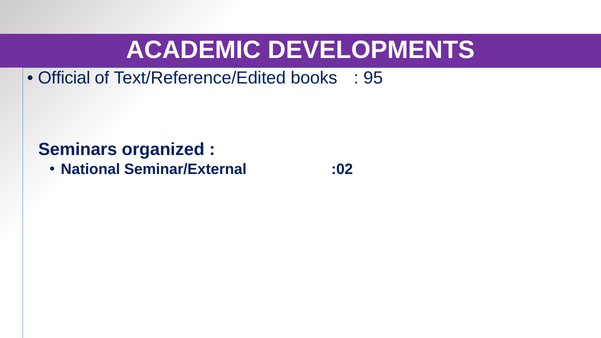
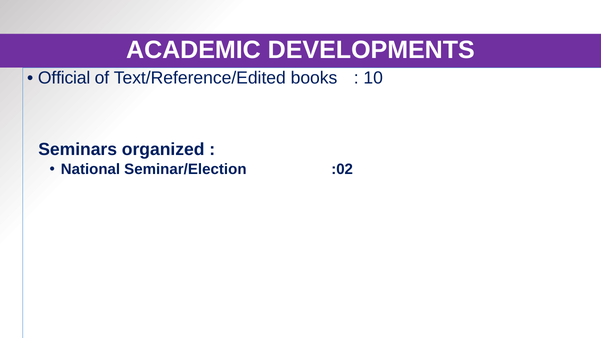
95: 95 -> 10 (373, 78)
Seminar/External: Seminar/External -> Seminar/Election (185, 169)
